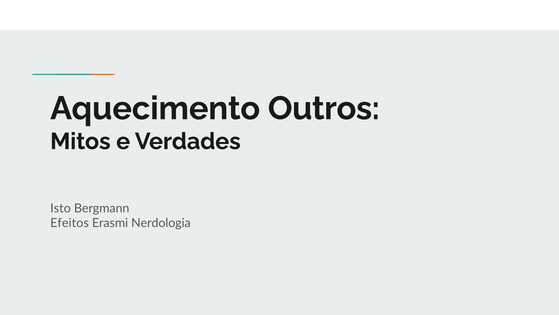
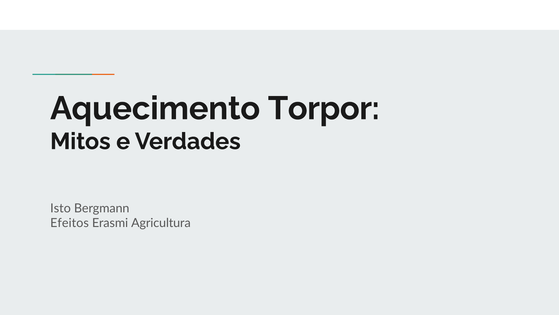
Outros: Outros -> Torpor (324, 108)
Nerdologia: Nerdologia -> Agricultura (161, 223)
